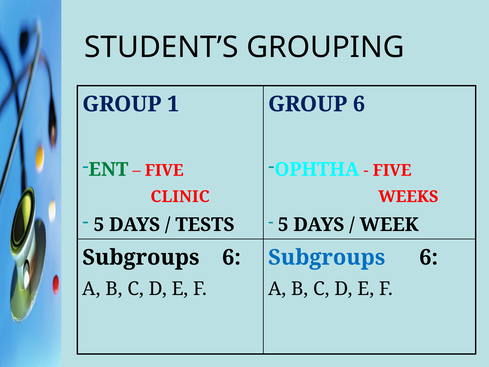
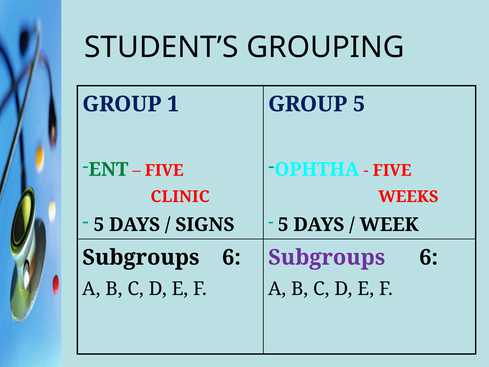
GROUP 6: 6 -> 5 (359, 104)
TESTS: TESTS -> SIGNS (205, 225)
Subgroups colour: blue -> purple (327, 257)
